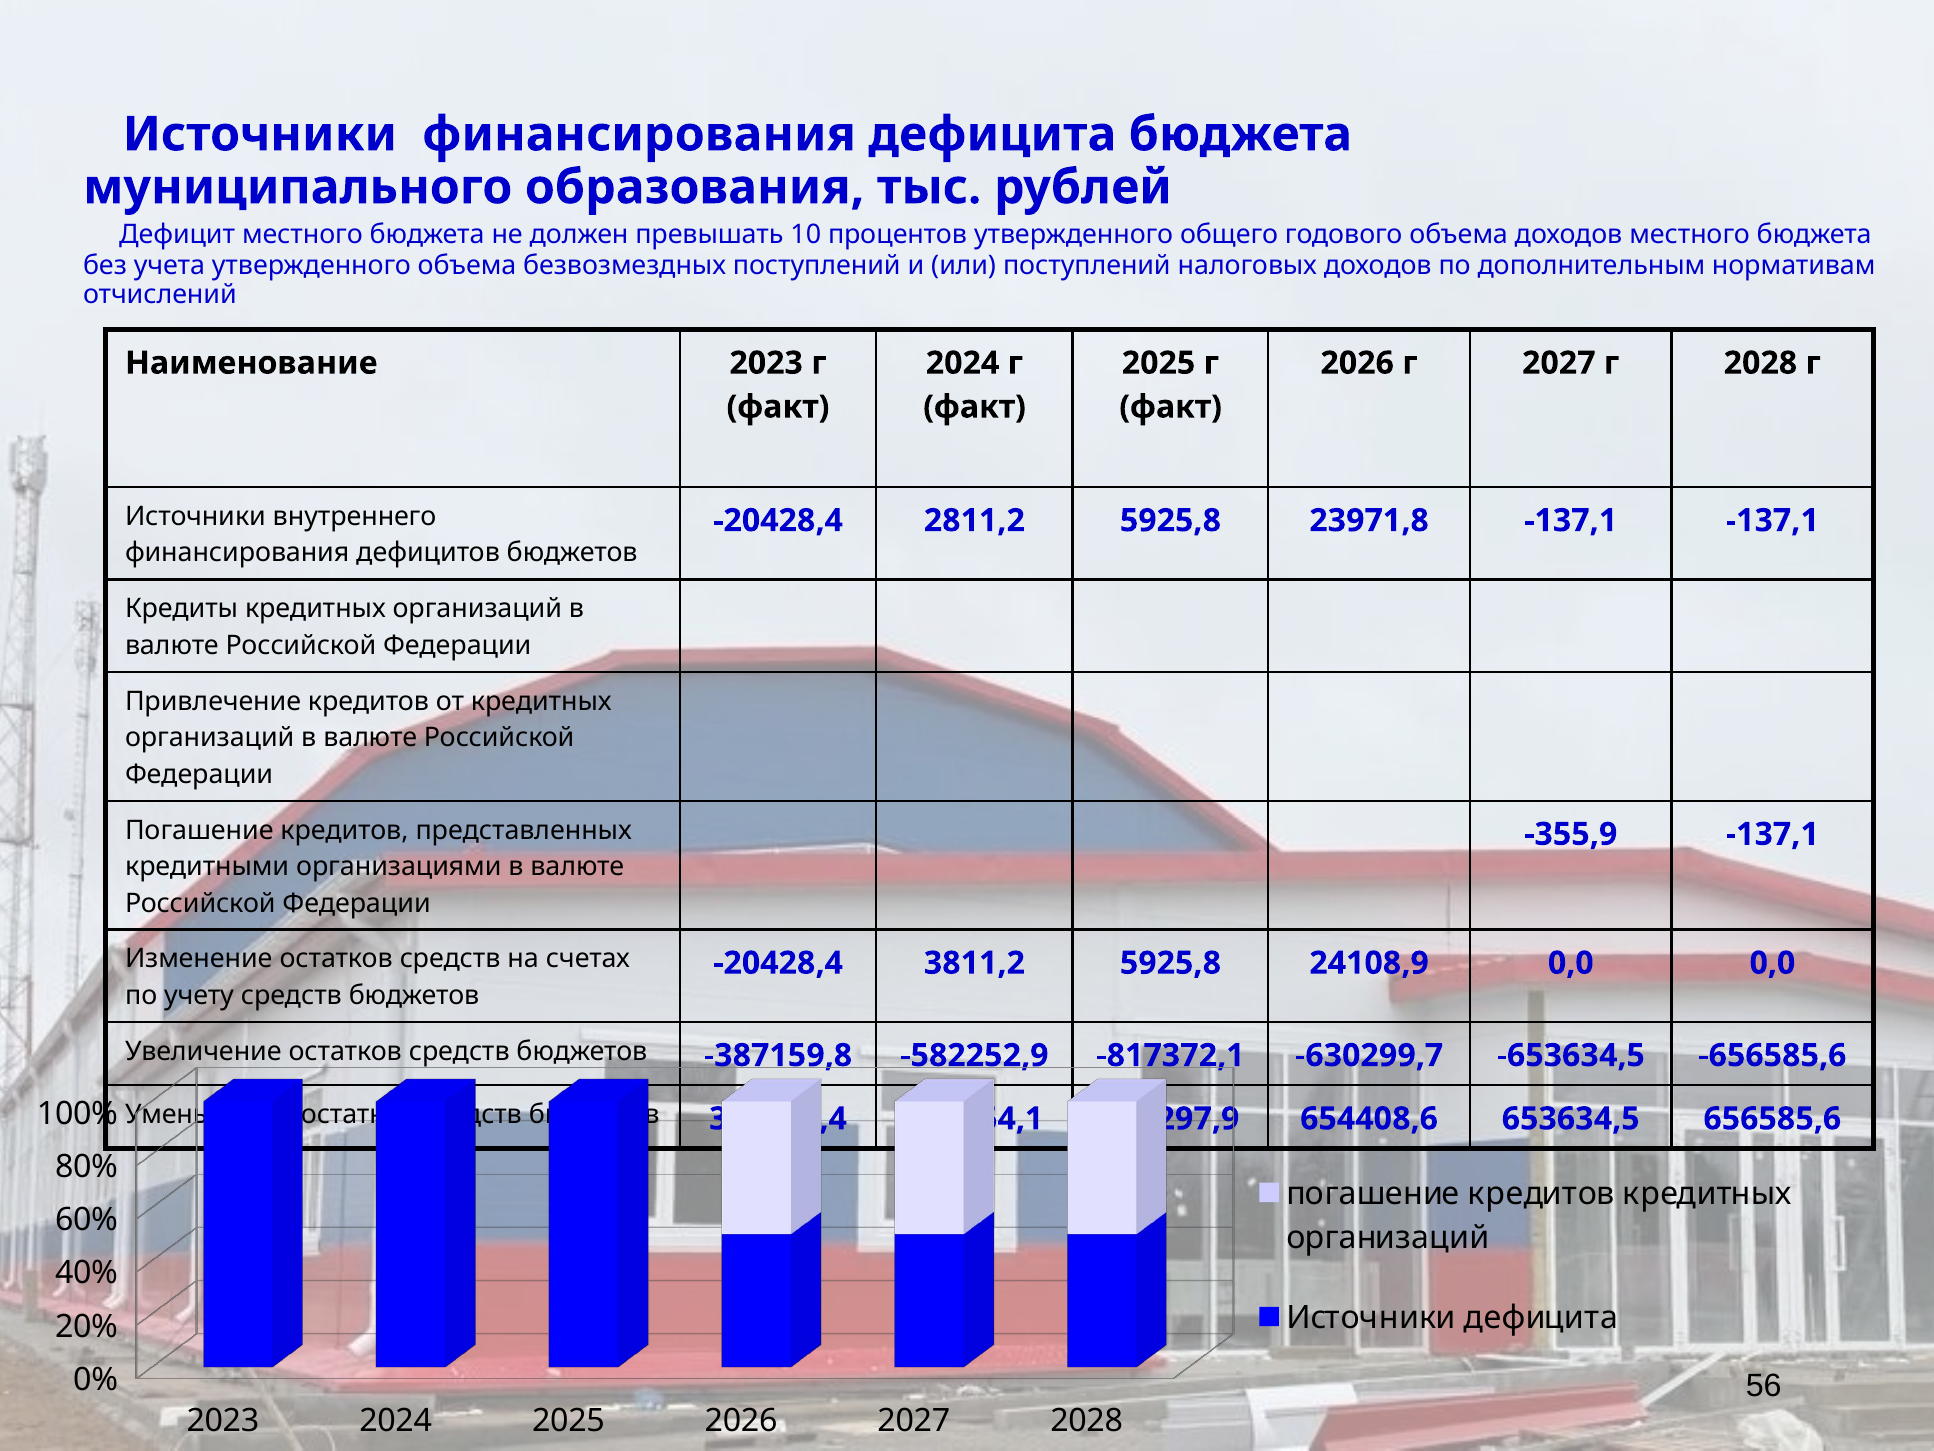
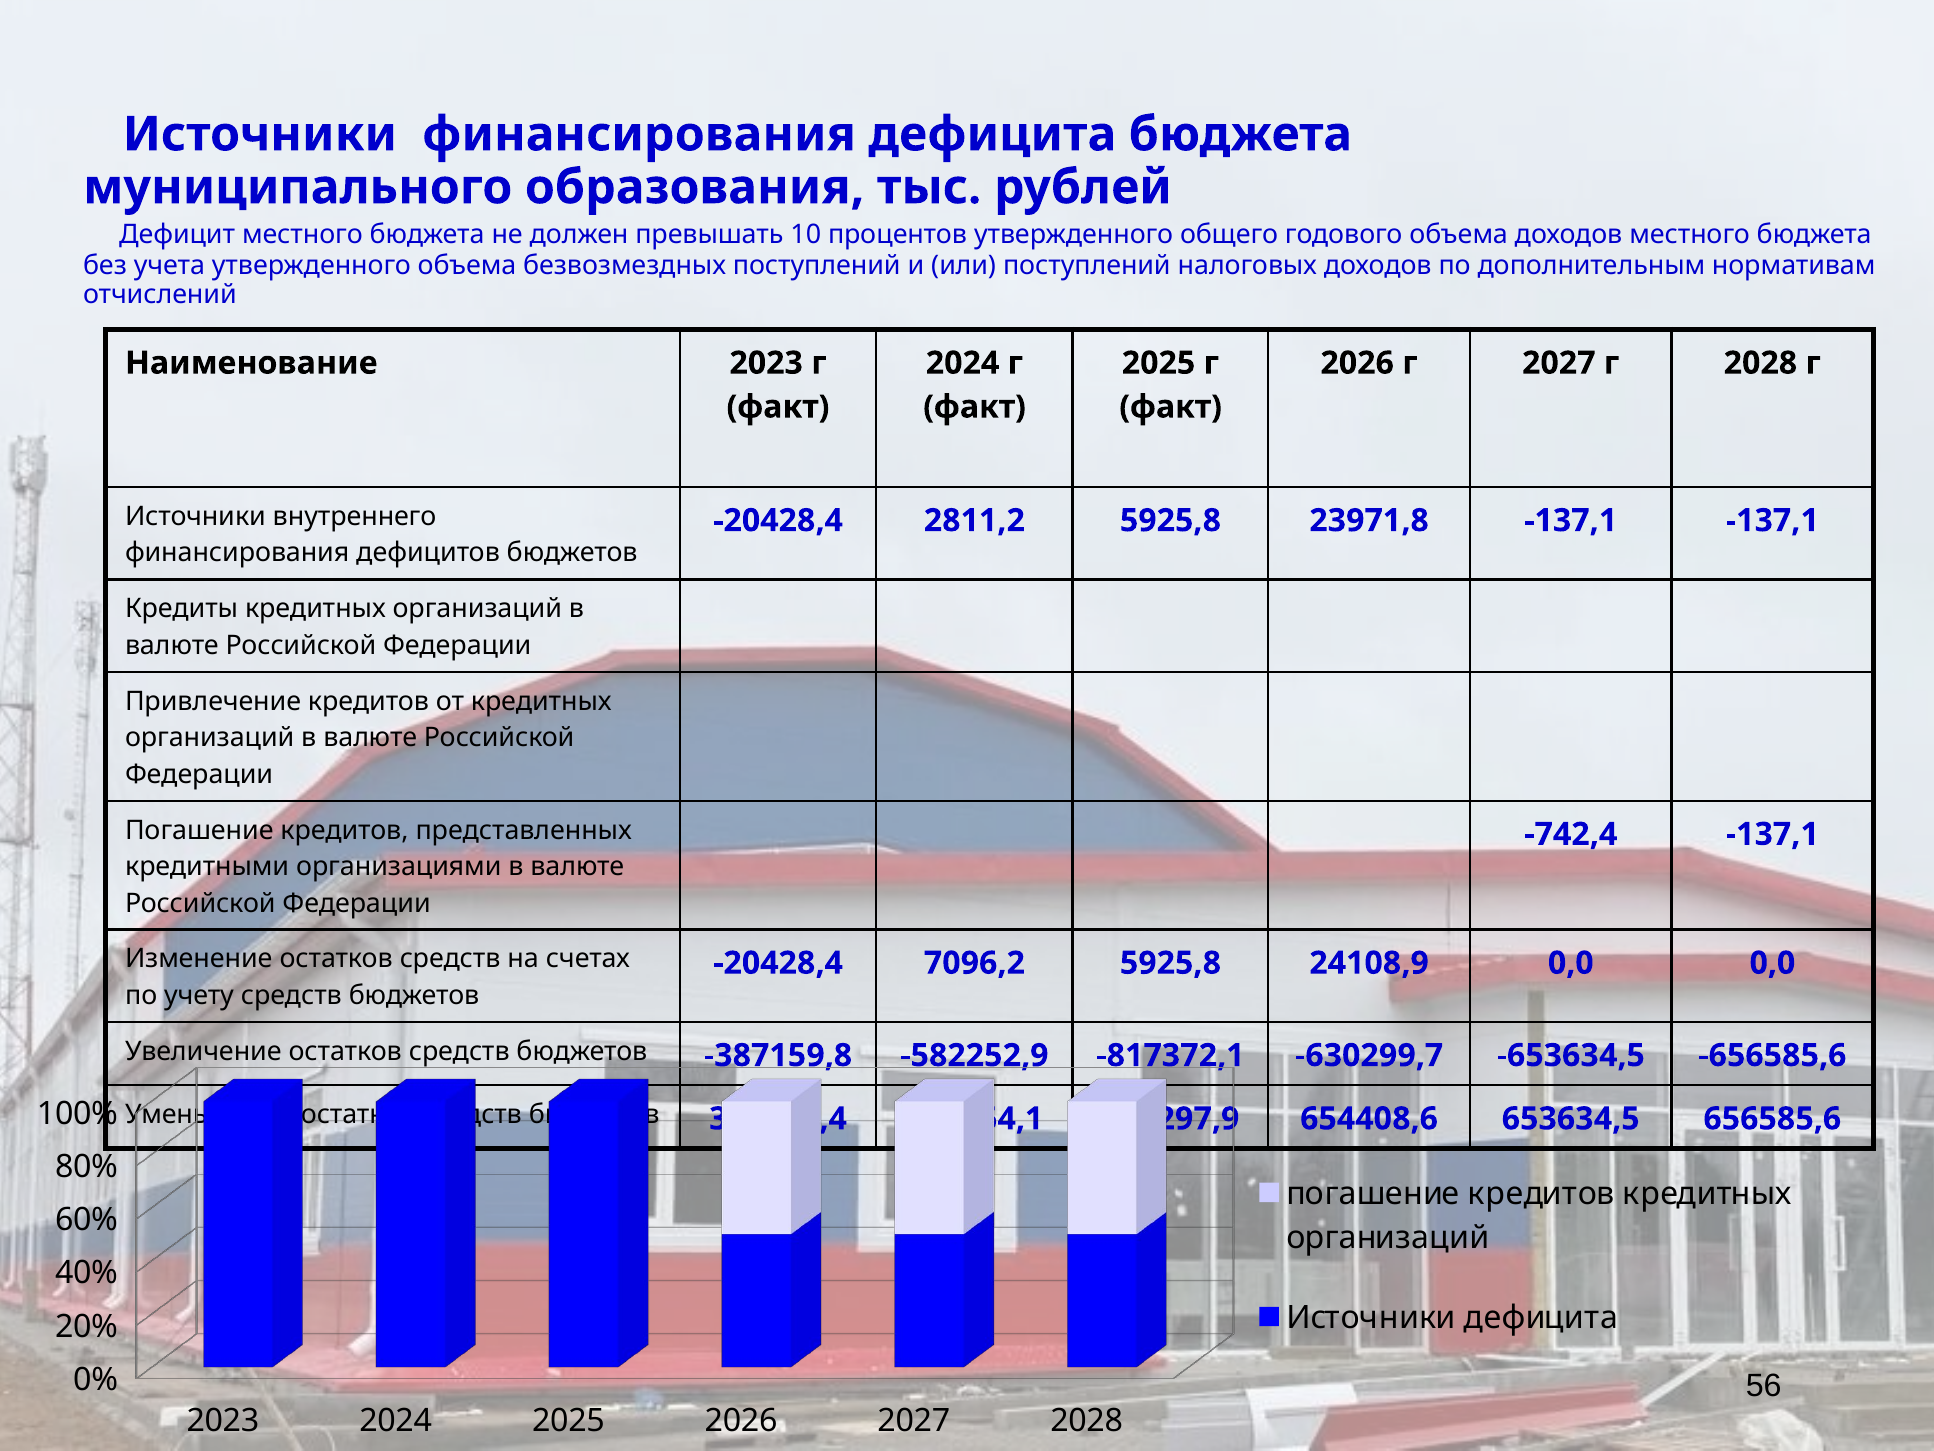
-355,9: -355,9 -> -742,4 (1571, 834)
3811,2: 3811,2 -> 7096,2 (974, 963)
